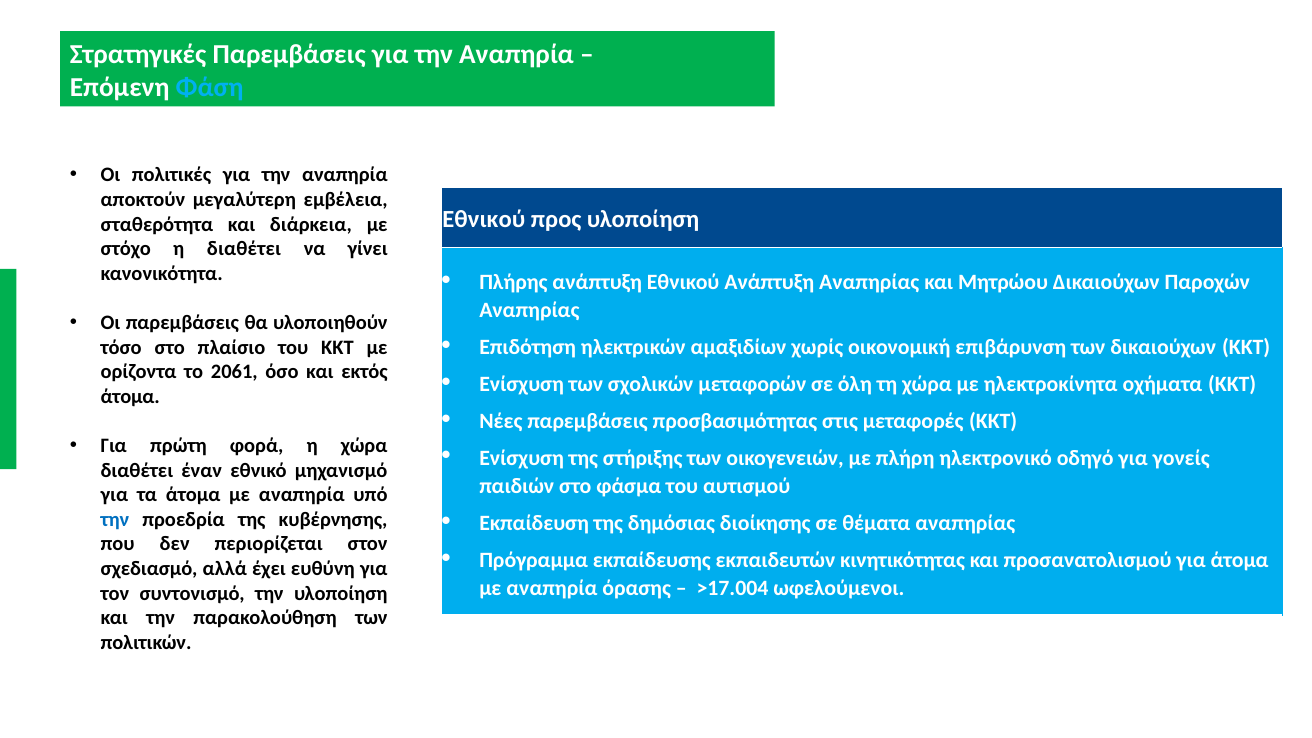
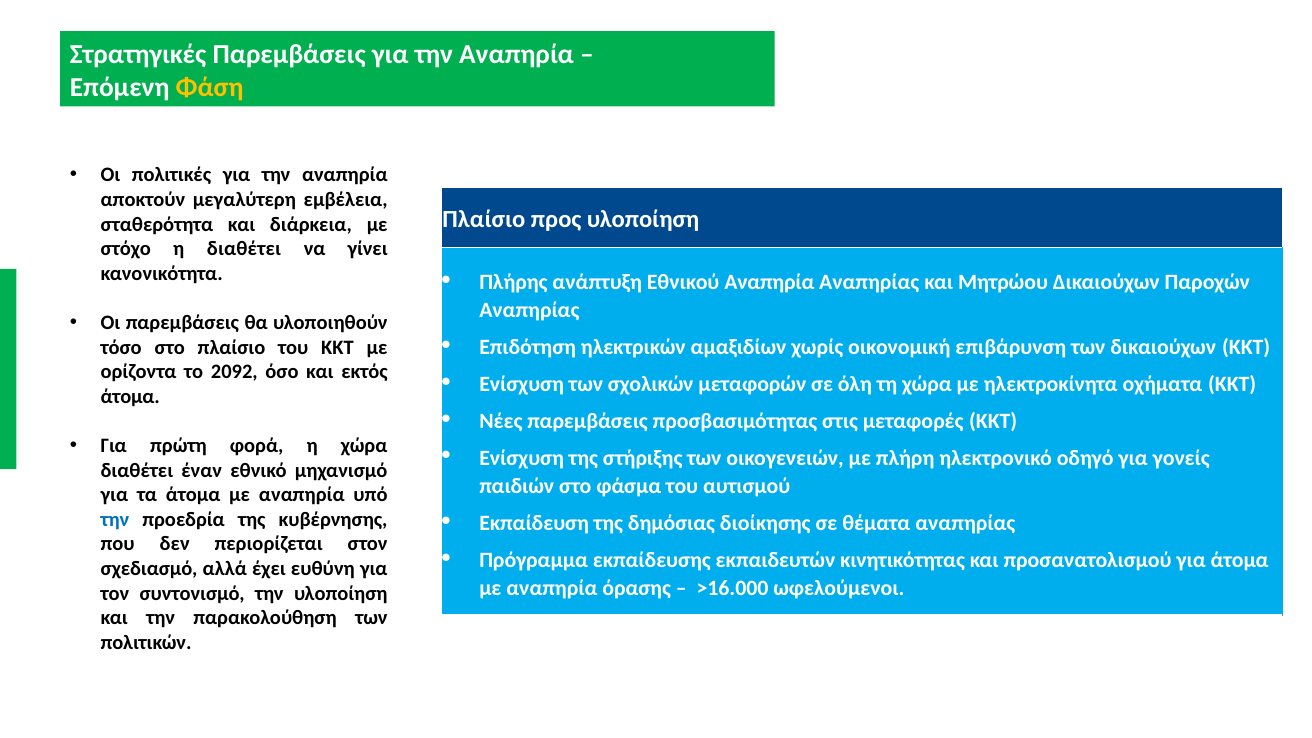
Φάση colour: light blue -> yellow (210, 87)
Εθνικού: Εθνικού -> Πλαίσιο (484, 219)
Εθνικού Ανάπτυξη: Ανάπτυξη -> Αναπηρία (769, 282)
2061: 2061 -> 2092 (234, 372)
>17.004: >17.004 -> >16.000 (732, 589)
